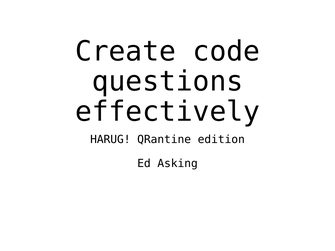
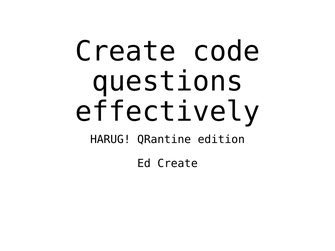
Ed Asking: Asking -> Create (178, 164)
